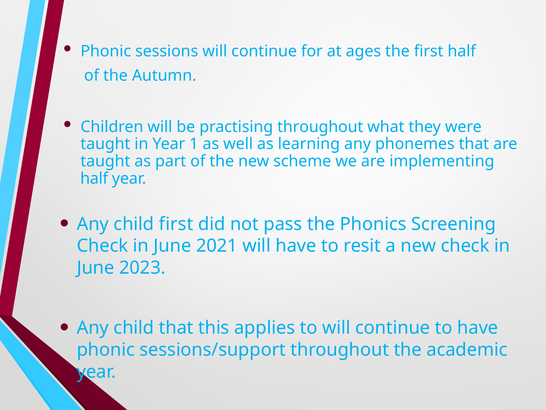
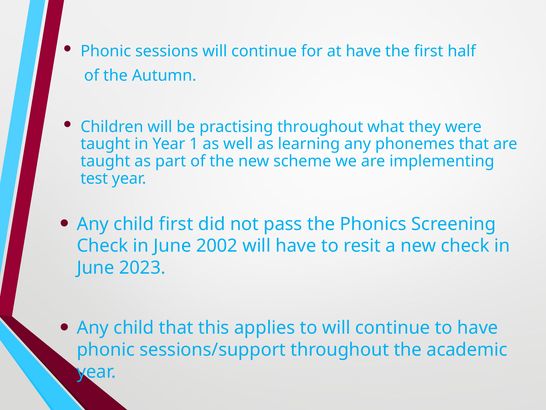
at ages: ages -> have (363, 51)
half: half -> test (94, 178)
2021: 2021 -> 2002 (217, 246)
